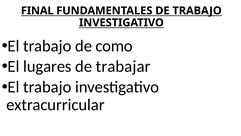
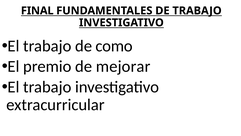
lugares: lugares -> premio (47, 66)
trabajar: trabajar -> mejorar (123, 66)
